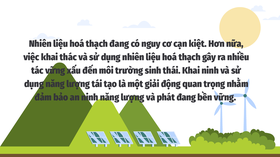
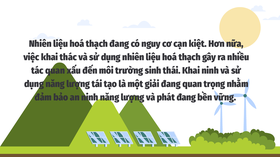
tác vững: vững -> quan (55, 71)
giải động: động -> đang (171, 84)
